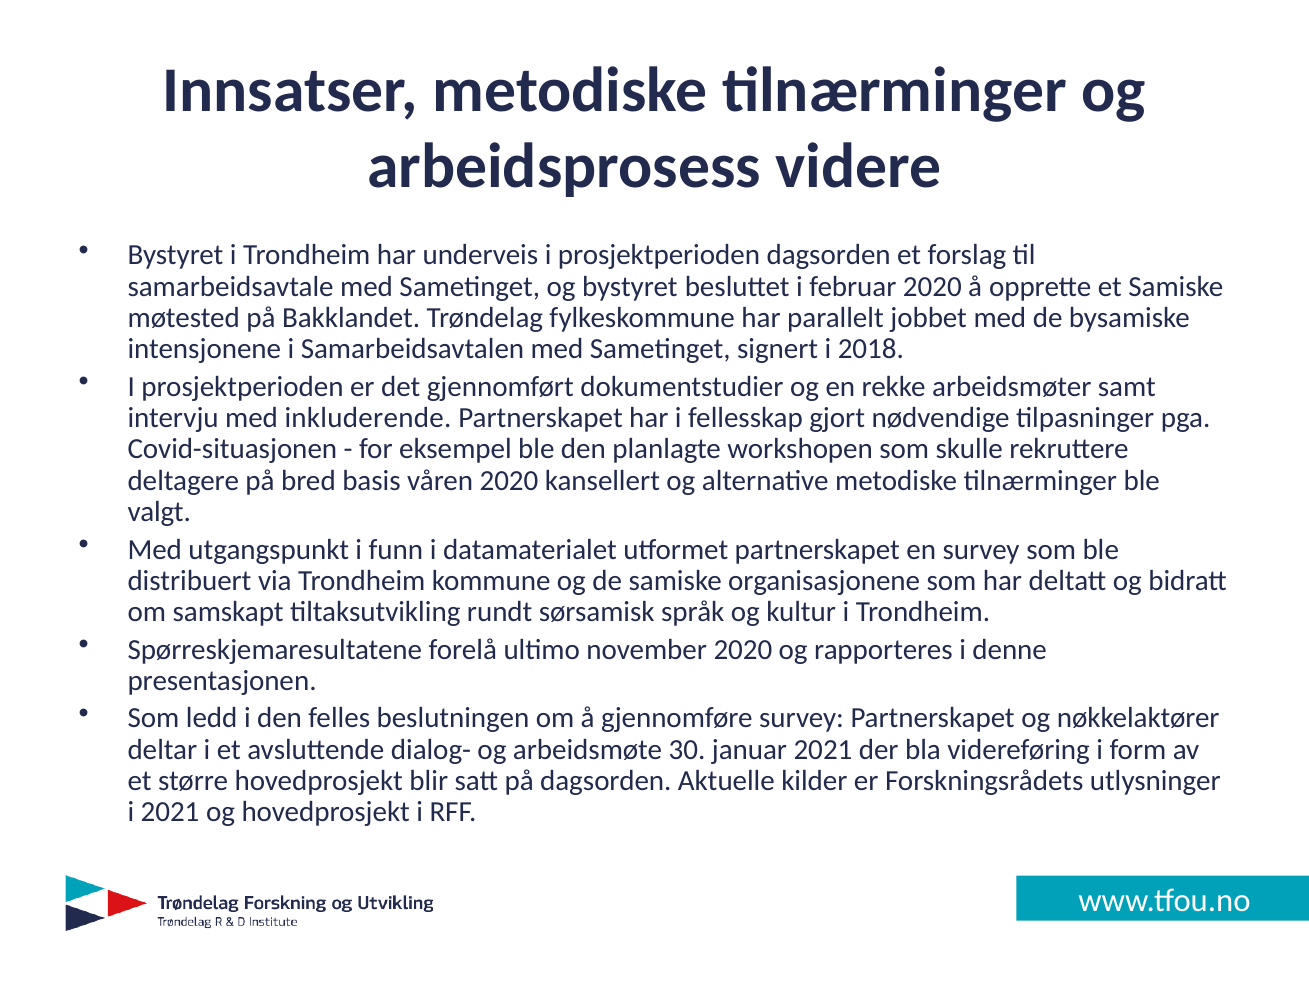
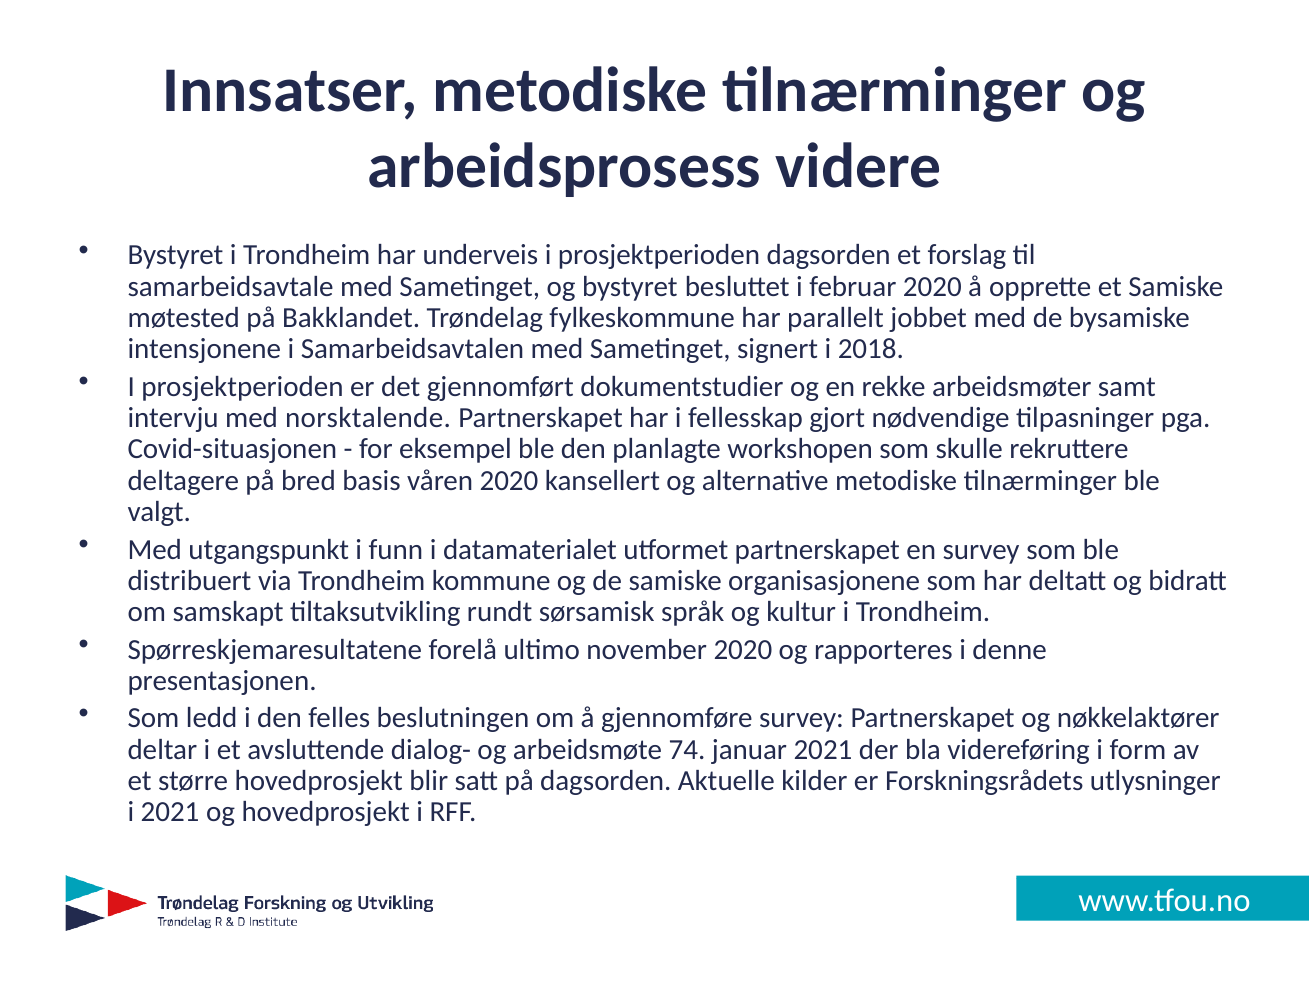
inkluderende: inkluderende -> norsktalende (368, 418)
30: 30 -> 74 (687, 749)
